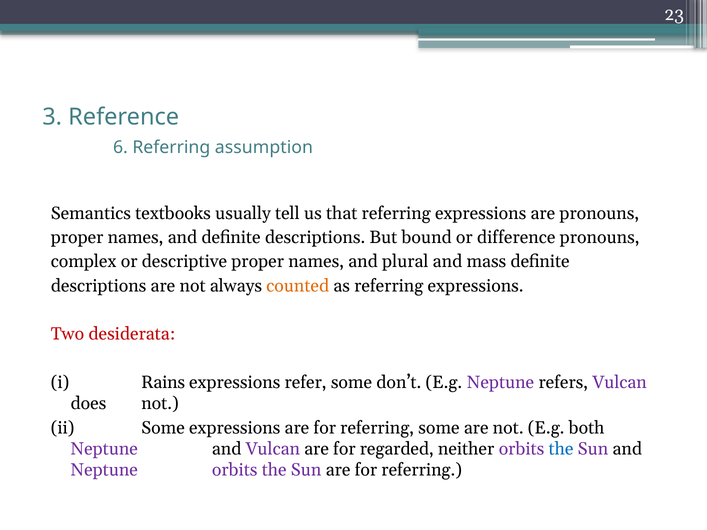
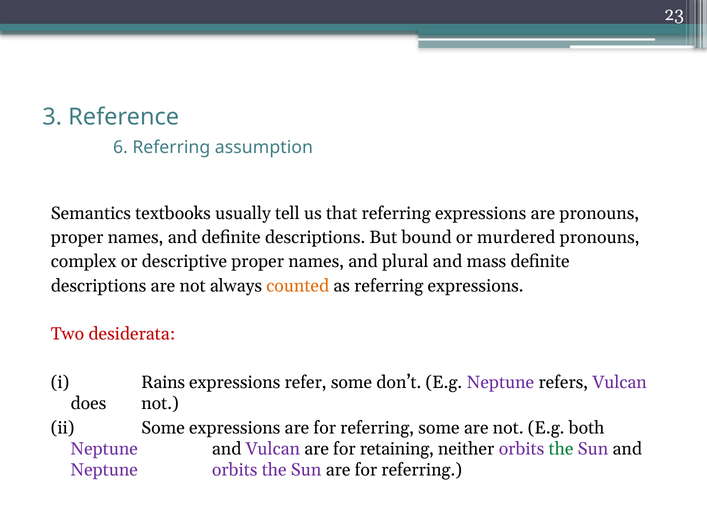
difference: difference -> murdered (516, 238)
regarded: regarded -> retaining (397, 449)
the colour: blue -> green (561, 449)
